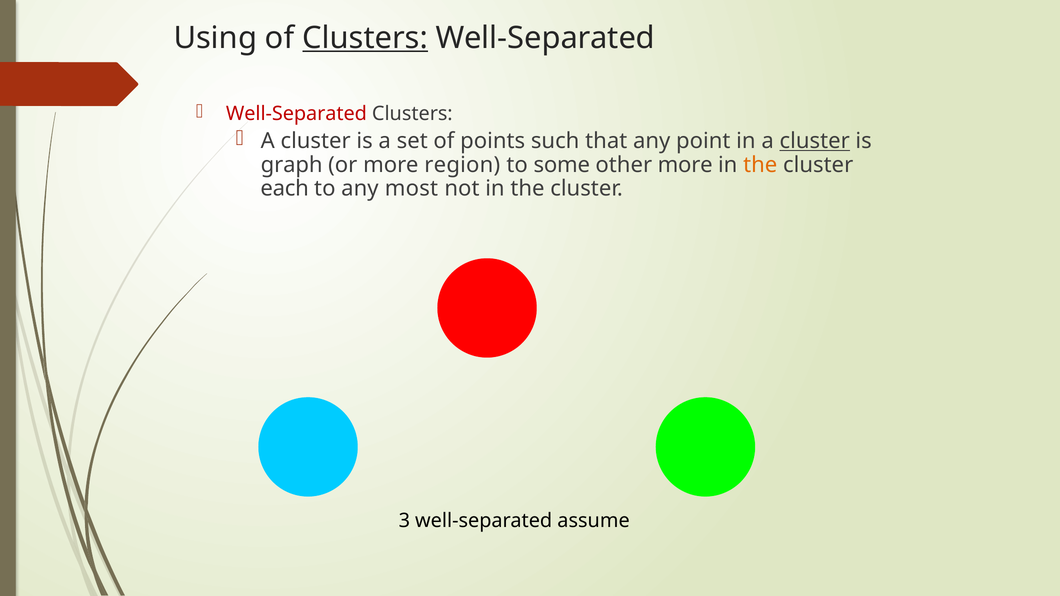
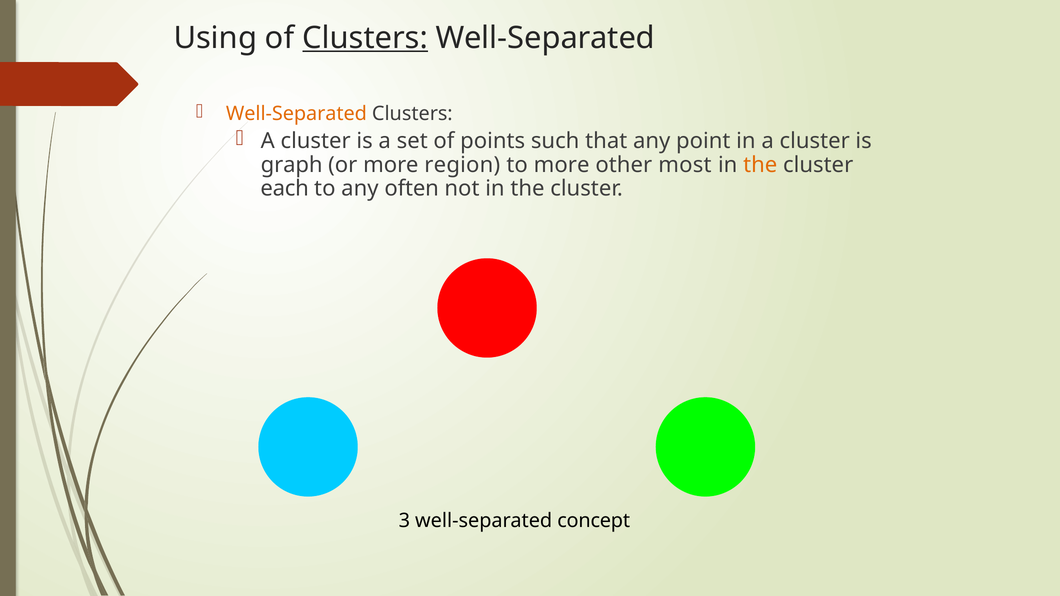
Well-Separated colour: red -> orange (296, 114)
cluster underline: present -> none (815, 141)
to some: some -> more (562, 165)
other more: more -> most (685, 165)
most: most -> often (412, 189)
assume: assume -> concept (594, 521)
